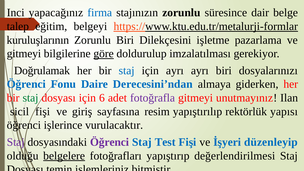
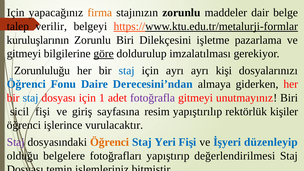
Inci: Inci -> Için (16, 13)
firma colour: blue -> orange (100, 13)
süresince: süresince -> maddeler (226, 13)
eğitim: eğitim -> verilir (51, 26)
Doğrulamak: Doğrulamak -> Zorunluluğu (42, 71)
ayrı biri: biri -> kişi (224, 71)
staj colour: green -> blue (30, 98)
6: 6 -> 1 (102, 98)
unutmayınız Ilan: Ilan -> Biri (289, 98)
yapısı: yapısı -> kişiler (284, 112)
Öğrenci colour: purple -> orange (110, 142)
Test: Test -> Yeri (165, 142)
belgelere underline: present -> none (64, 156)
